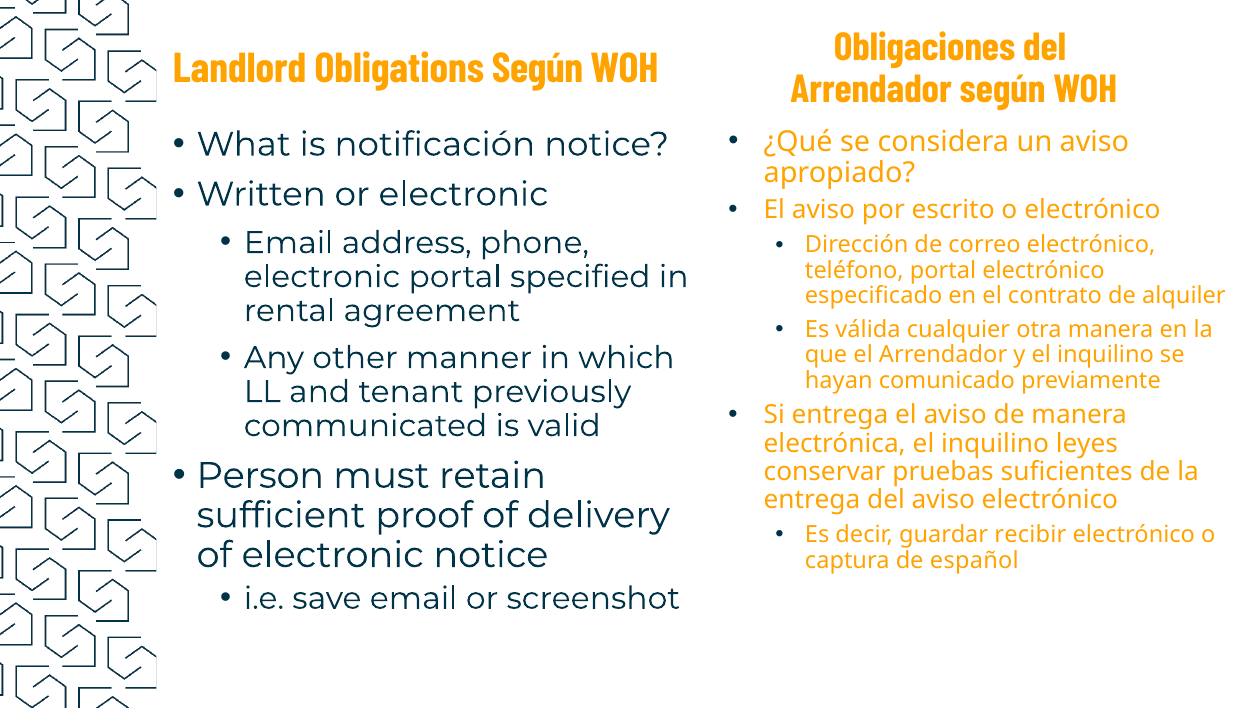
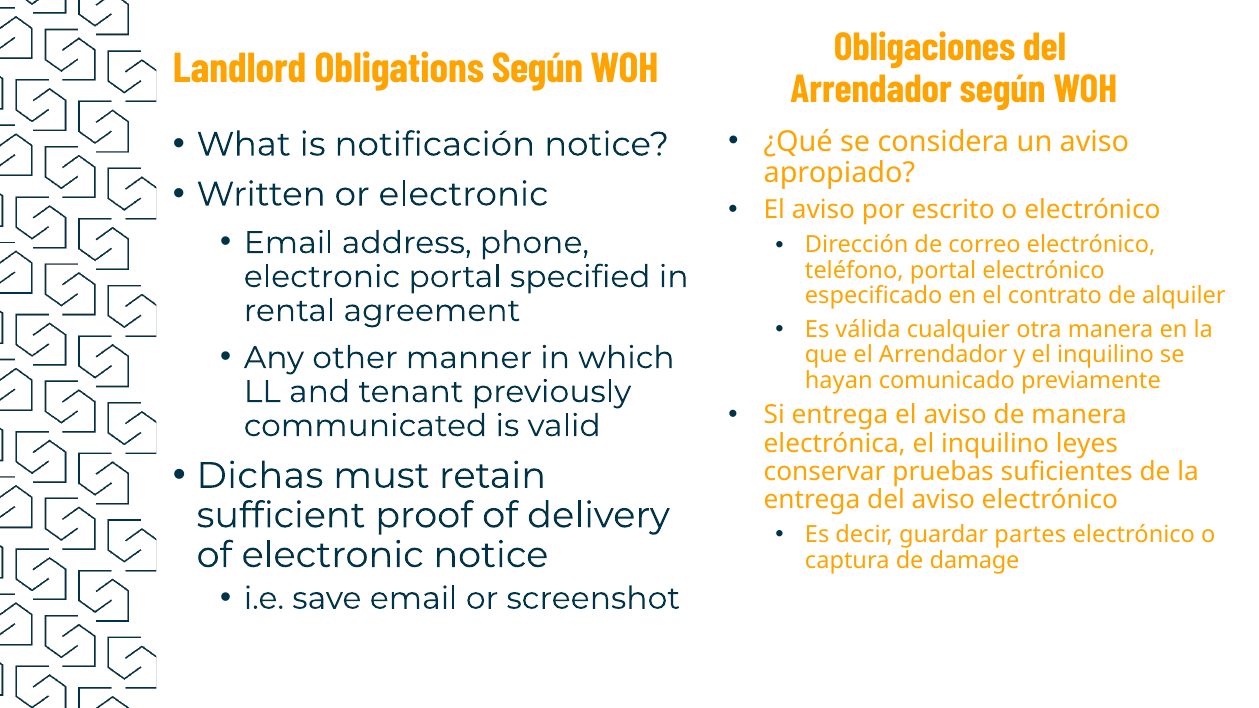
Person: Person -> Dichas (260, 476)
recibir: recibir -> partes (1030, 535)
español: español -> damage (975, 561)
